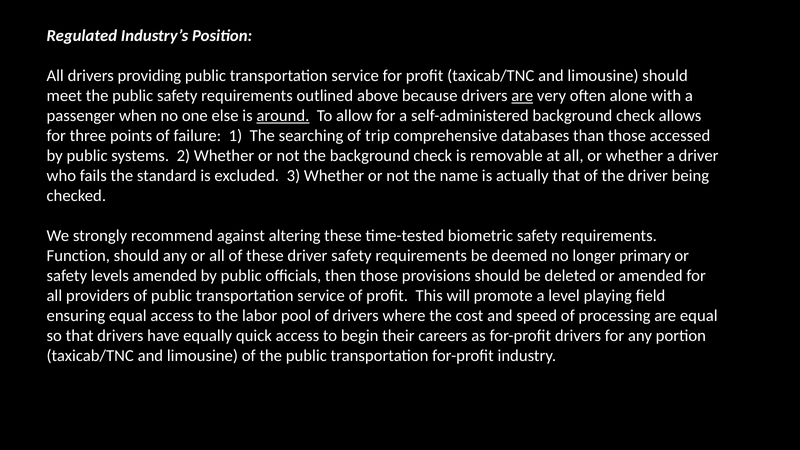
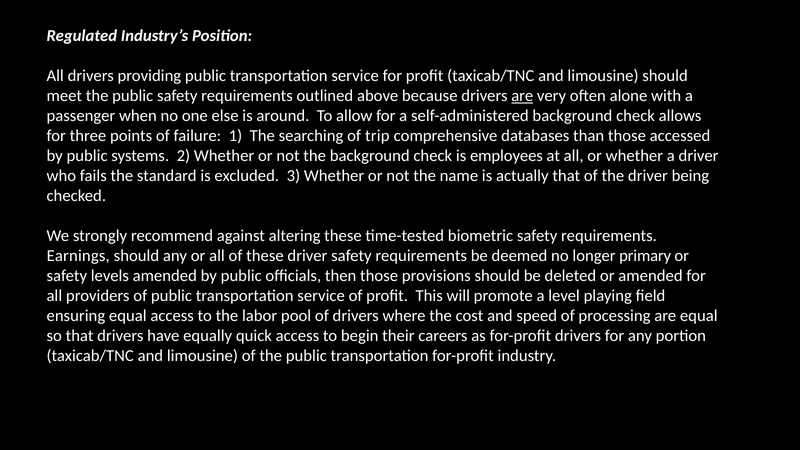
around underline: present -> none (283, 116)
removable: removable -> employees (506, 156)
Function: Function -> Earnings (78, 256)
